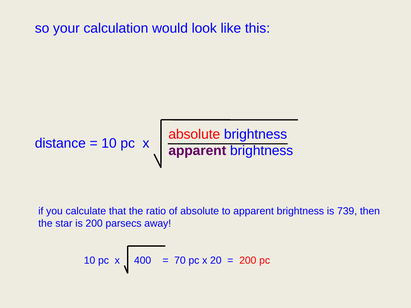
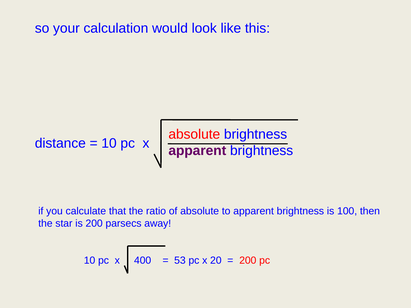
739: 739 -> 100 (347, 211)
70: 70 -> 53 (180, 261)
